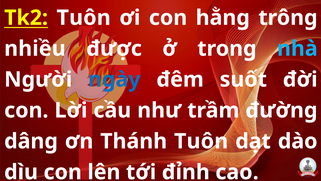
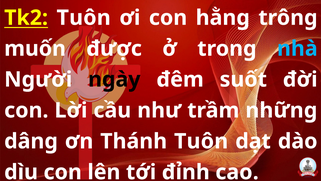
nhiều: nhiều -> muốn (35, 49)
ngày colour: blue -> black (114, 79)
đường: đường -> những (281, 110)
